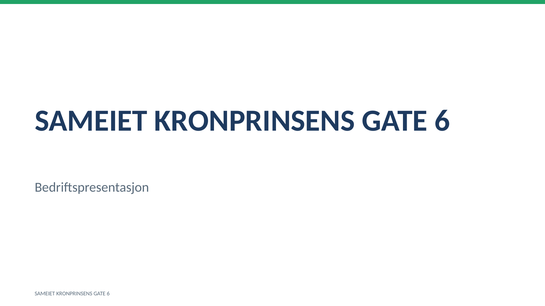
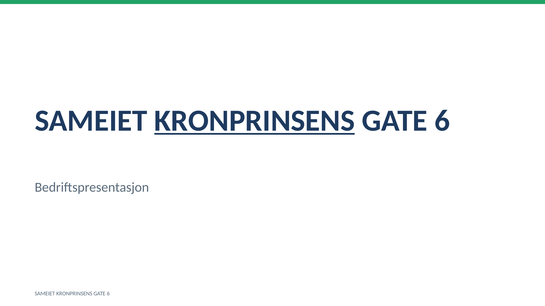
KRONPRINSENS underline: none -> present (255, 121)
